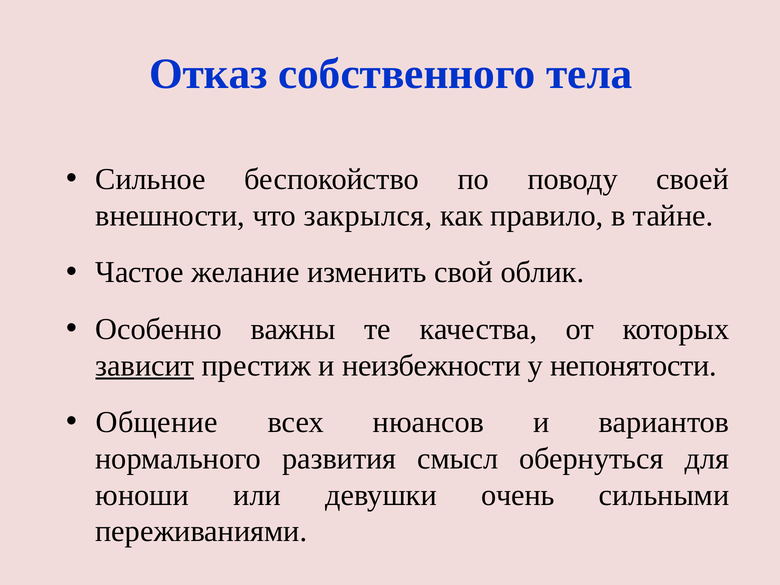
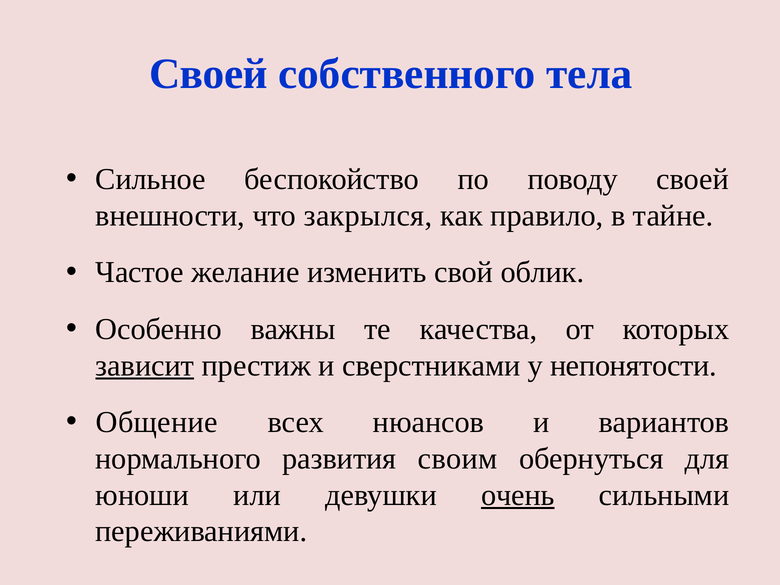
Отказ: Отказ -> Своей (208, 74)
неизбежности: неизбежности -> сверстниками (431, 366)
смысл: смысл -> своим (458, 459)
очень underline: none -> present (518, 495)
